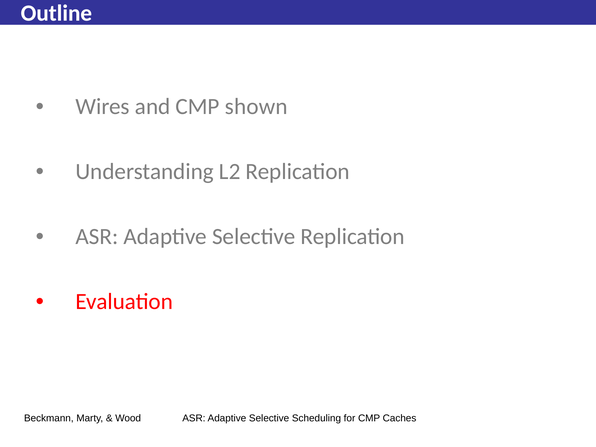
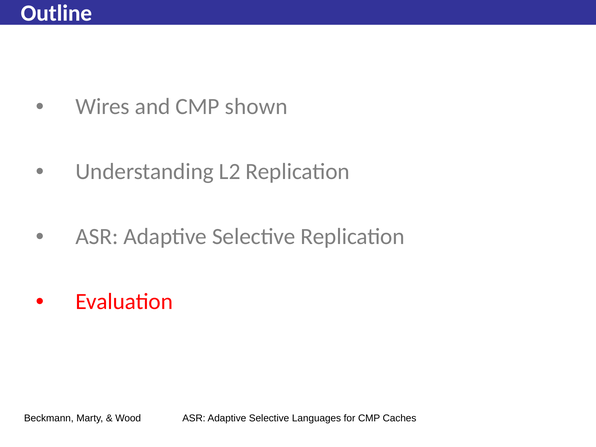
Scheduling: Scheduling -> Languages (317, 418)
